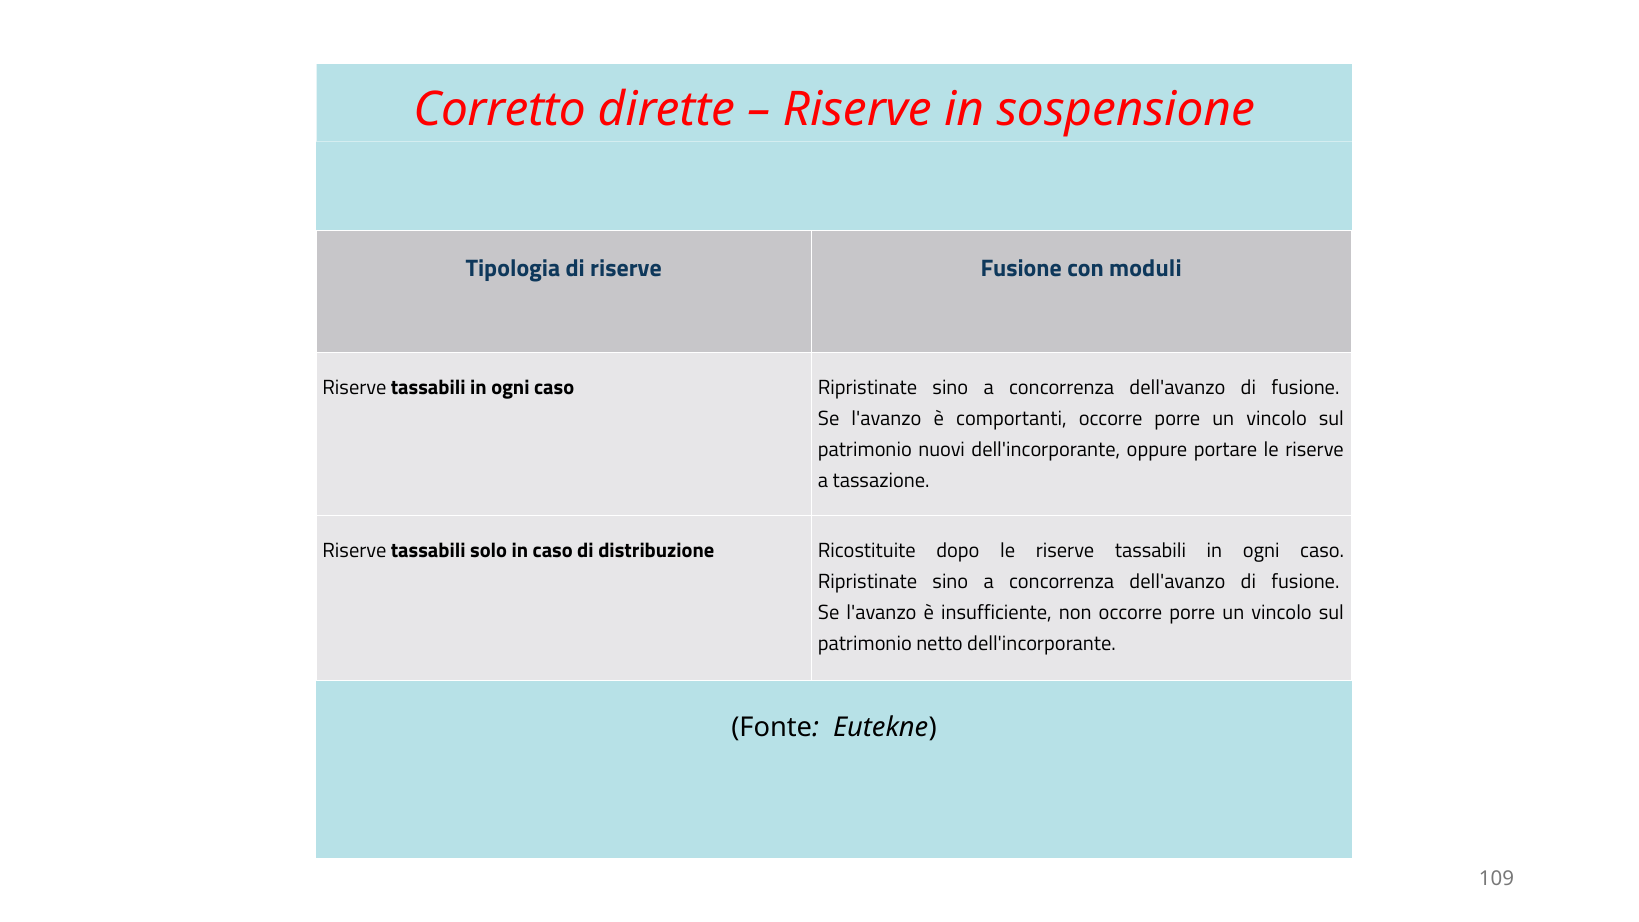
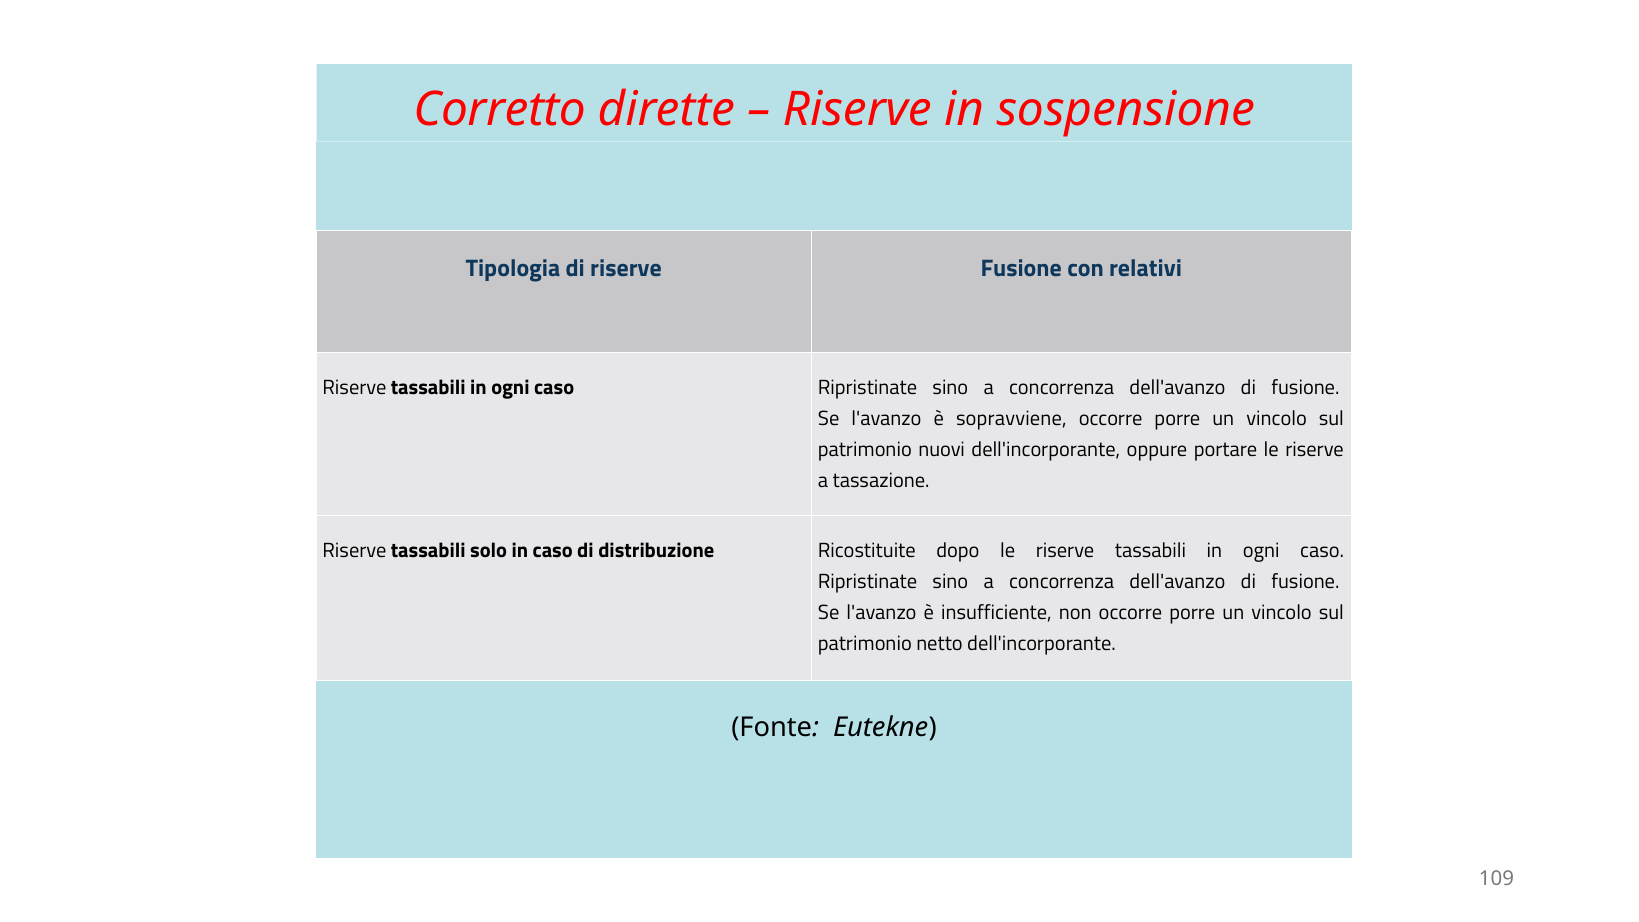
moduli: moduli -> relativi (1146, 269)
comportanti: comportanti -> sopravviene (1011, 419)
